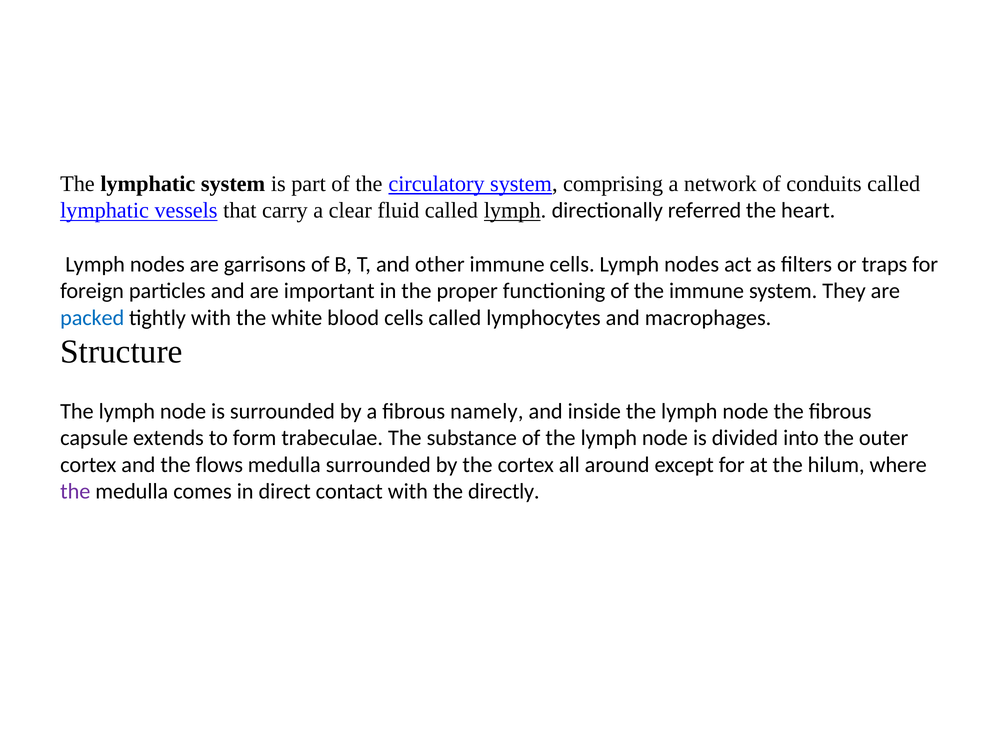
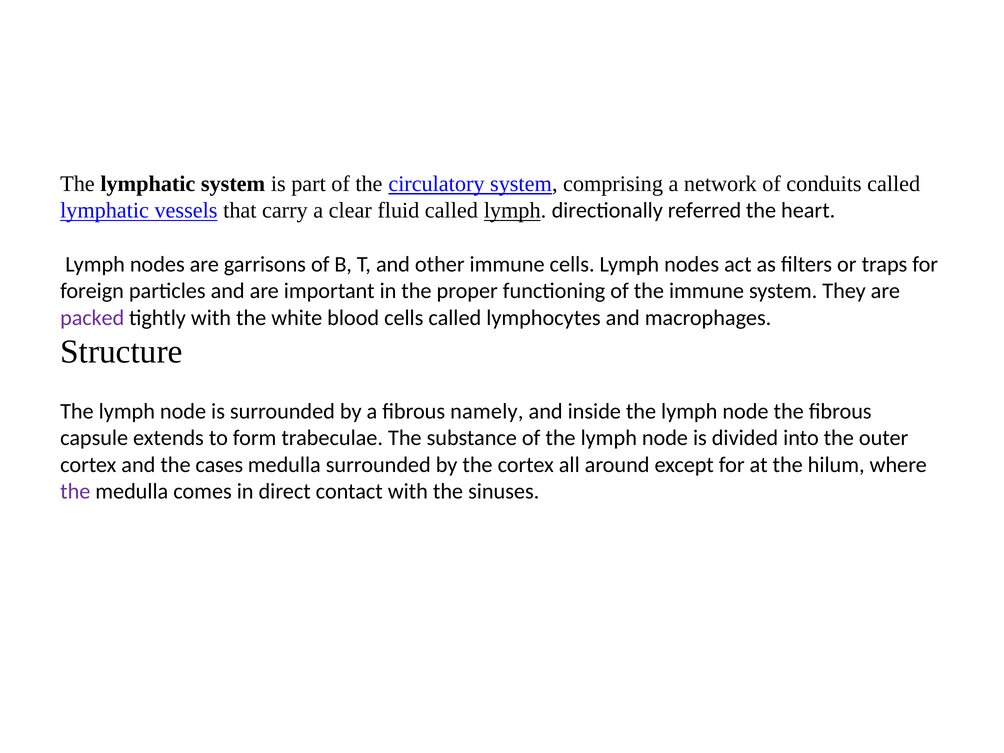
packed colour: blue -> purple (92, 318)
flows: flows -> cases (219, 465)
directly: directly -> sinuses (504, 492)
